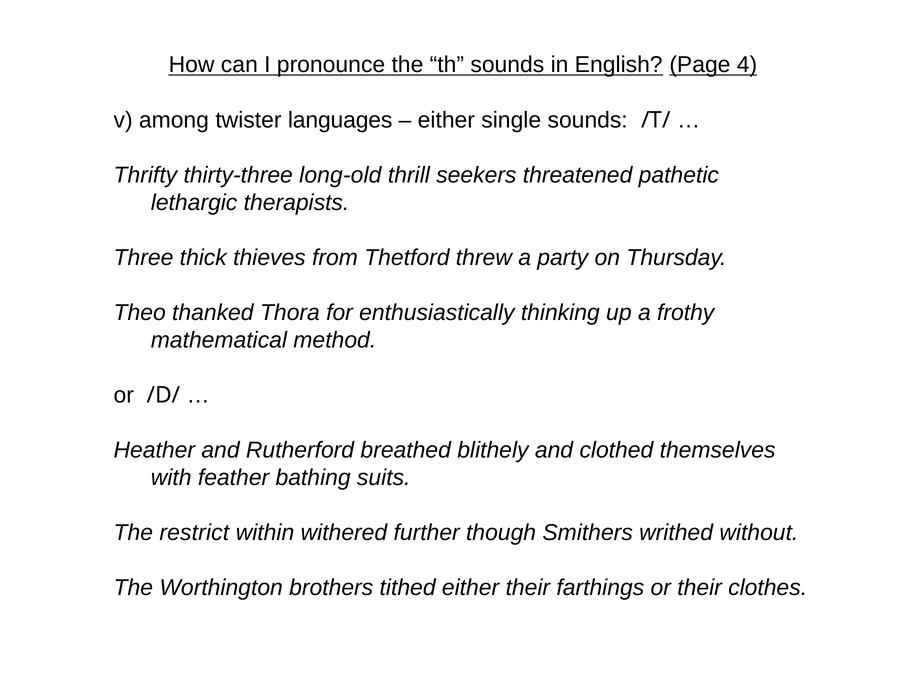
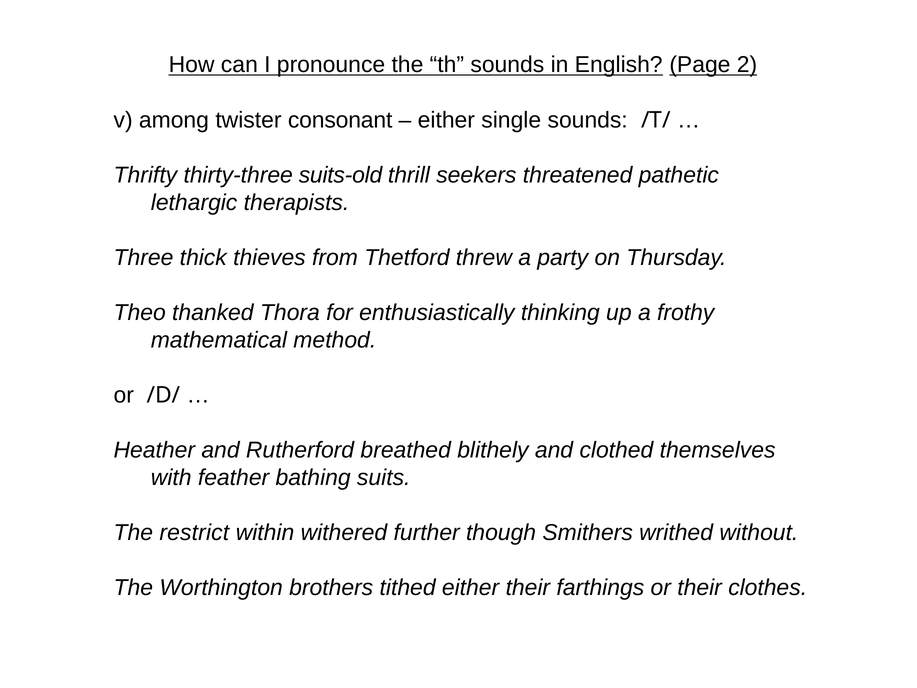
4: 4 -> 2 (747, 65)
languages: languages -> consonant (340, 120)
long-old: long-old -> suits-old (341, 175)
